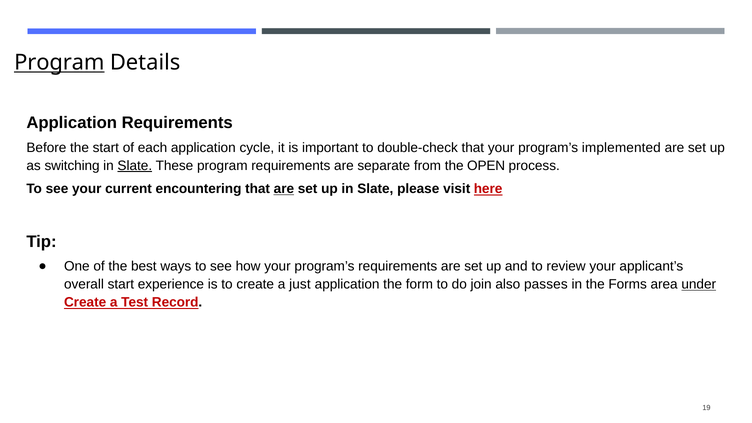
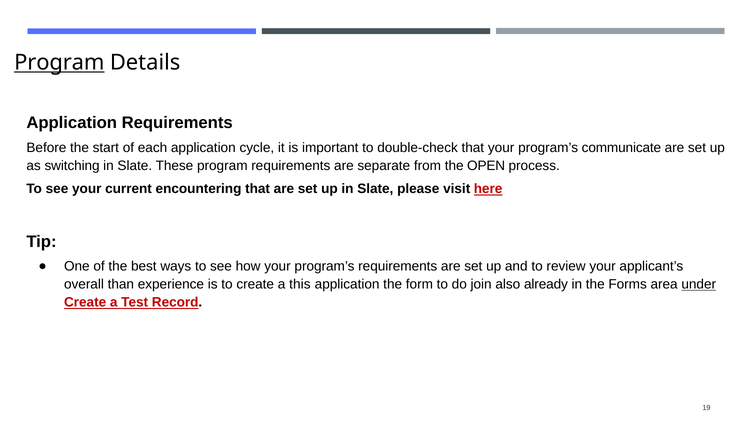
implemented: implemented -> communicate (621, 148)
Slate underline: present -> none (135, 166)
are underline: present -> none (284, 189)
overall start: start -> than (121, 284)
just: just -> this (300, 284)
passes: passes -> already (546, 284)
